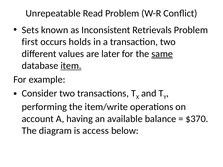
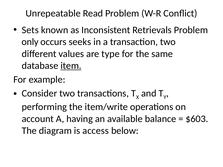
first: first -> only (30, 42)
holds: holds -> seeks (80, 42)
later: later -> type (111, 54)
same underline: present -> none (162, 54)
$370: $370 -> $603 (197, 119)
